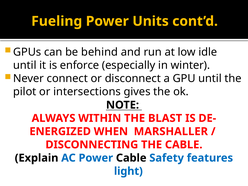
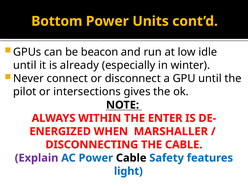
Fueling: Fueling -> Bottom (57, 21)
behind: behind -> beacon (100, 52)
enforce: enforce -> already (79, 65)
BLAST: BLAST -> ENTER (165, 118)
Explain colour: black -> purple (37, 158)
